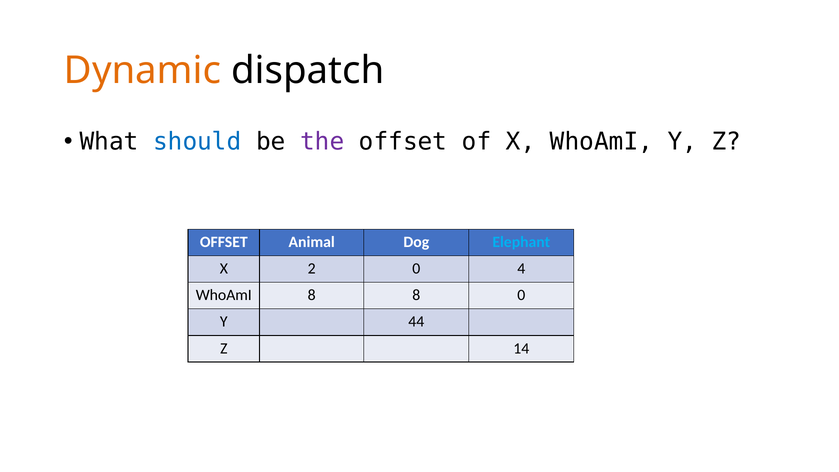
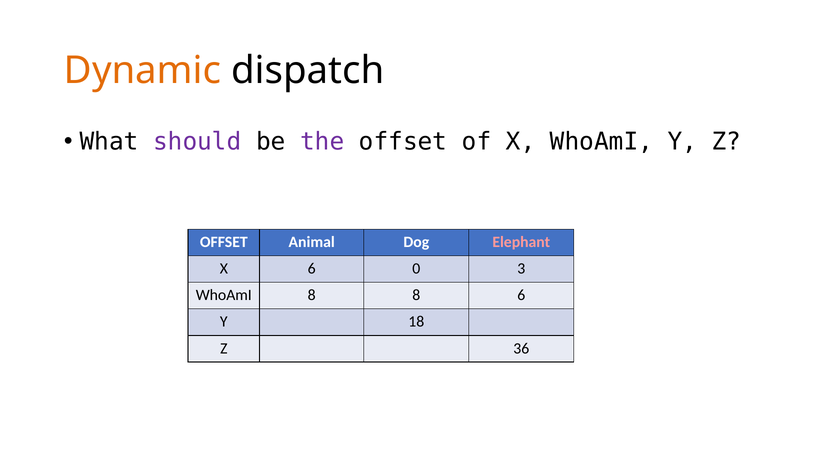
should colour: blue -> purple (197, 142)
Elephant colour: light blue -> pink (521, 242)
X 2: 2 -> 6 (312, 269)
4: 4 -> 3 (521, 269)
8 0: 0 -> 6 (521, 295)
44: 44 -> 18 (416, 322)
14: 14 -> 36 (521, 348)
